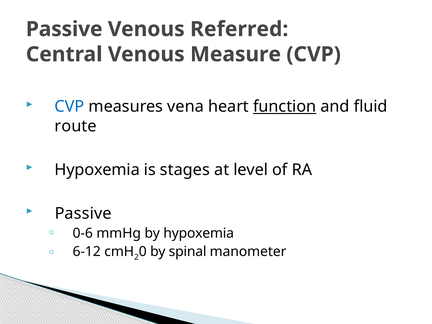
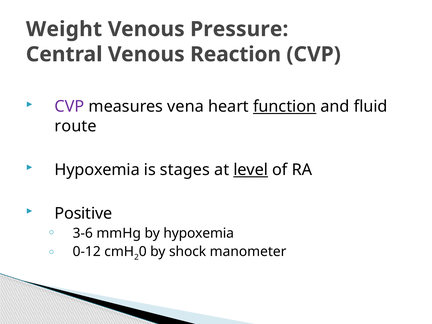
Passive: Passive -> Weight (64, 29)
Referred: Referred -> Pressure (239, 29)
Measure: Measure -> Reaction (236, 54)
CVP colour: blue -> purple (70, 107)
level underline: none -> present (251, 170)
Passive: Passive -> Positive (83, 213)
0-6: 0-6 -> 3-6 (83, 233)
6-12: 6-12 -> 0-12 (87, 252)
spinal: spinal -> shock (188, 252)
